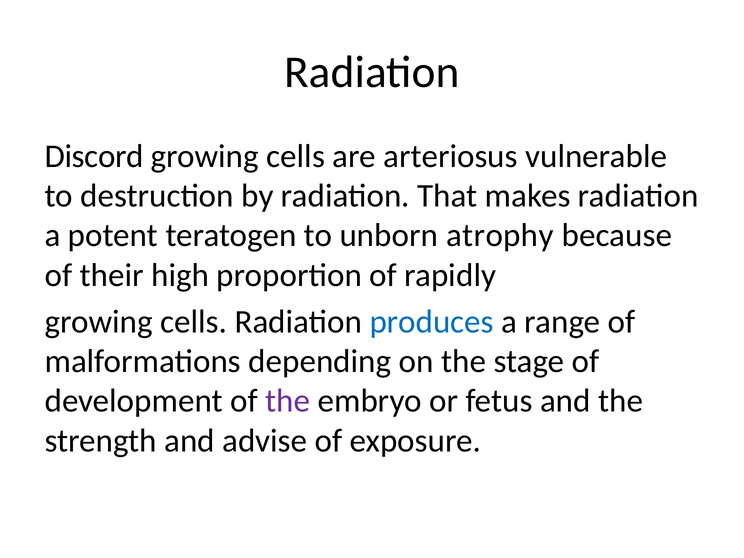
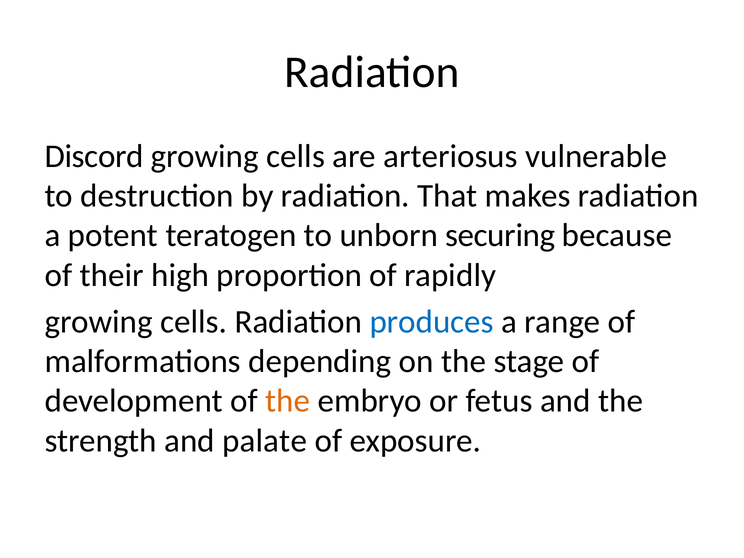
atrophy: atrophy -> securing (500, 236)
the colour: purple -> orange (288, 401)
advise: advise -> palate (265, 441)
